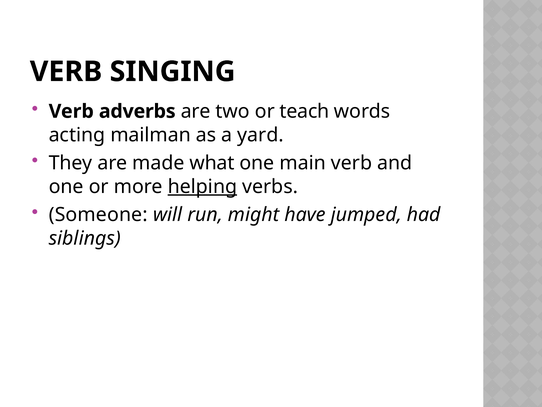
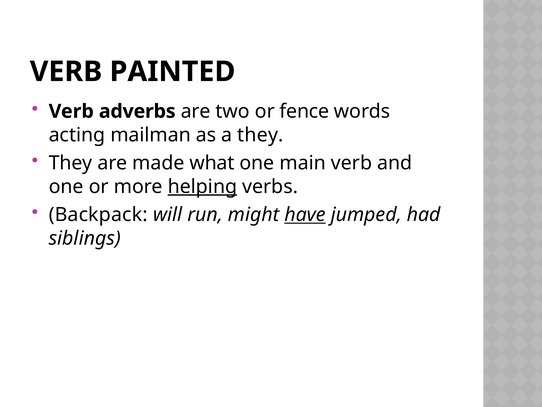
SINGING: SINGING -> PAINTED (173, 72)
teach: teach -> fence (304, 111)
a yard: yard -> they (260, 135)
Someone: Someone -> Backpack (98, 214)
have underline: none -> present (305, 214)
